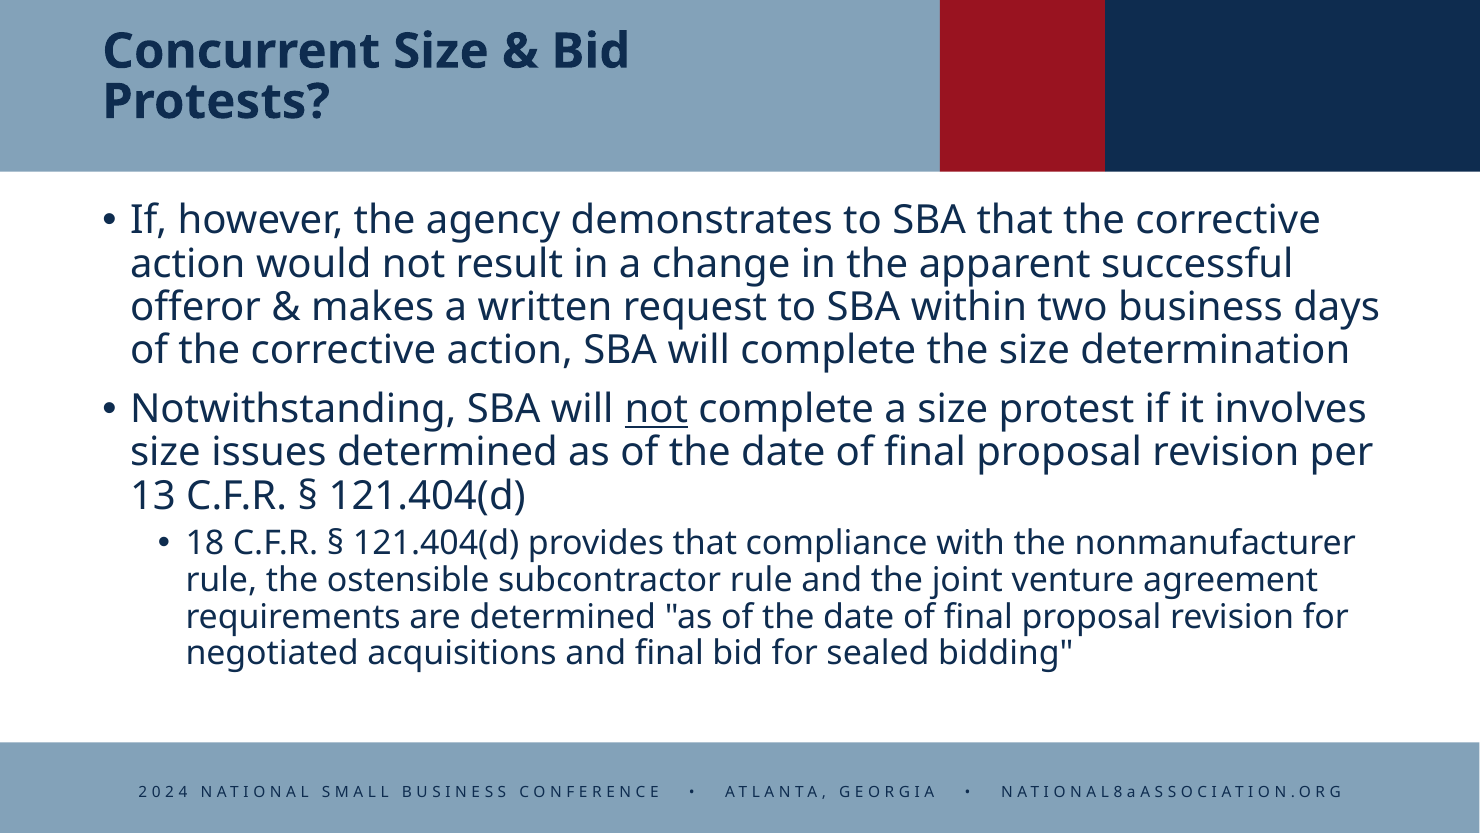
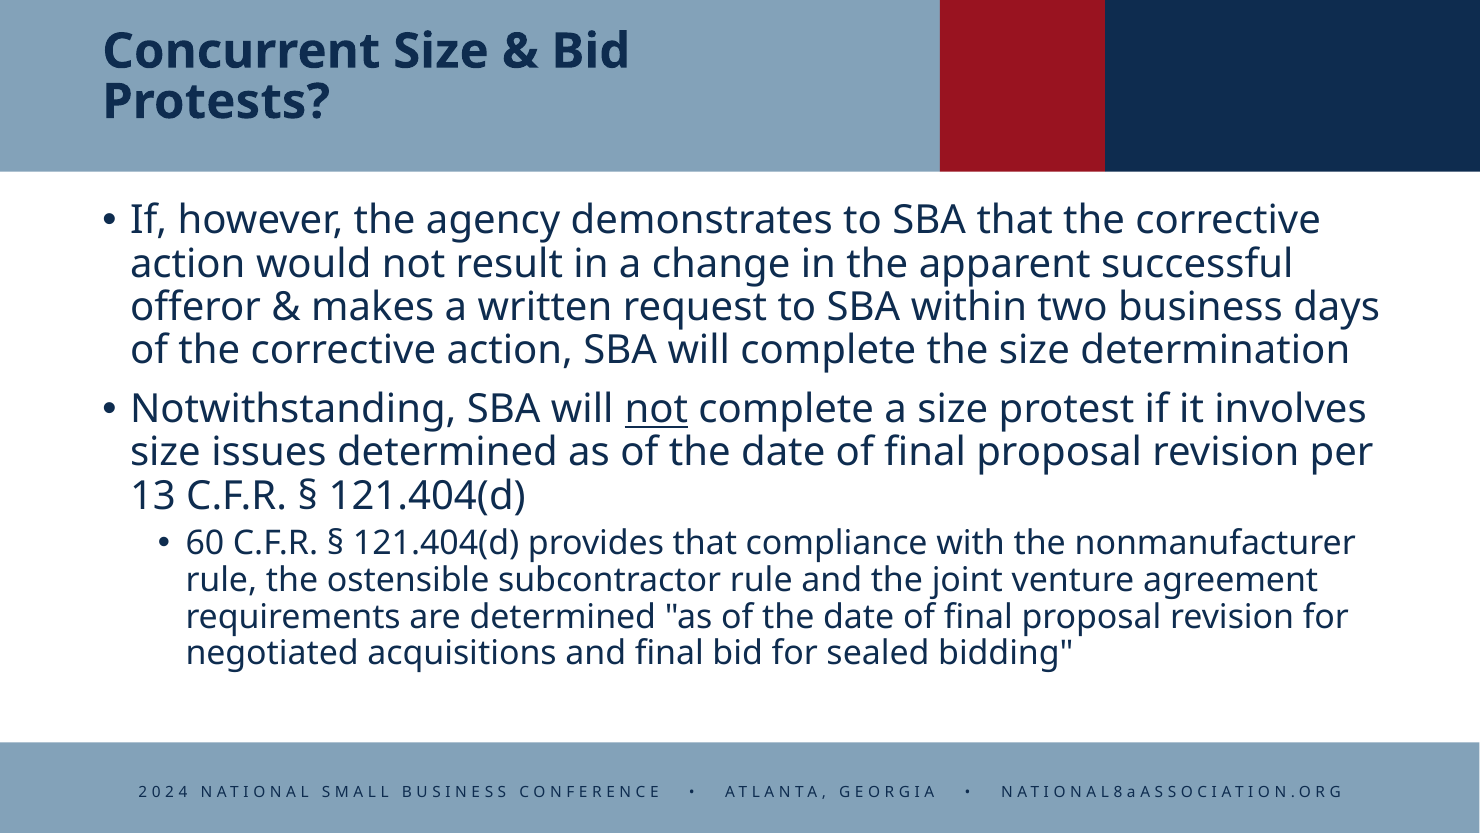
18: 18 -> 60 (205, 543)
